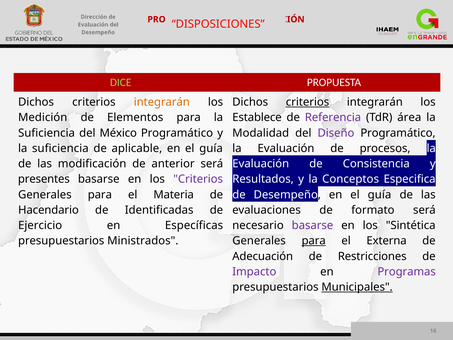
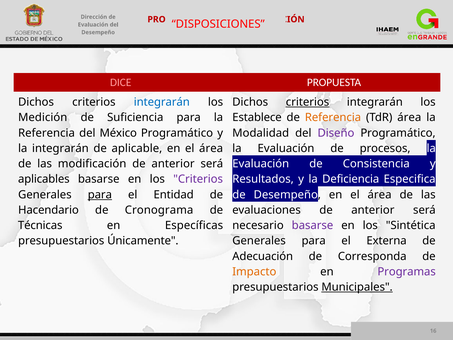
DICE colour: light green -> pink (121, 82)
integrarán colour: orange -> blue (162, 102)
Elementos: Elementos -> Suficiencia (135, 117)
Referencia colour: purple -> orange (333, 117)
Suficiencia: Suficiencia -> Referencia (47, 133)
suficiencia: suficiencia -> integrarán (60, 148)
guía: guía -> área (211, 148)
presentes: presentes -> aplicables (44, 179)
Conceptos: Conceptos -> Deficiencia (351, 179)
para underline: none -> present (100, 195)
Materia: Materia -> Entidad (174, 195)
Desempeño en el guía: guía -> área (380, 195)
Identificadas: Identificadas -> Cronograma (159, 210)
evaluaciones de formato: formato -> anterior (373, 210)
Ejercicio: Ejercicio -> Técnicas (40, 225)
Ministrados: Ministrados -> Únicamente (143, 241)
para underline: present -> none (314, 241)
Restricciones: Restricciones -> Corresponda (372, 256)
Impacto colour: purple -> orange (254, 272)
